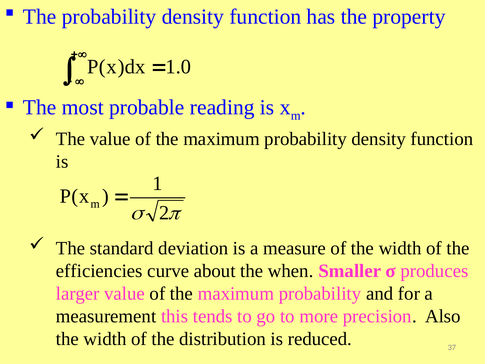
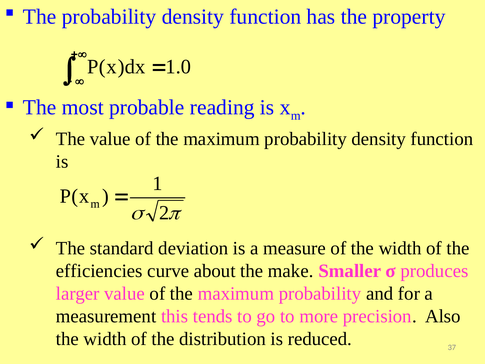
when: when -> make (291, 271)
